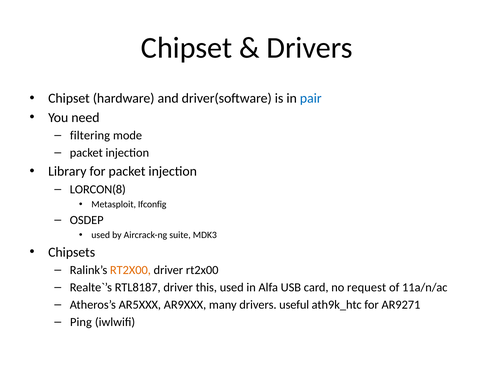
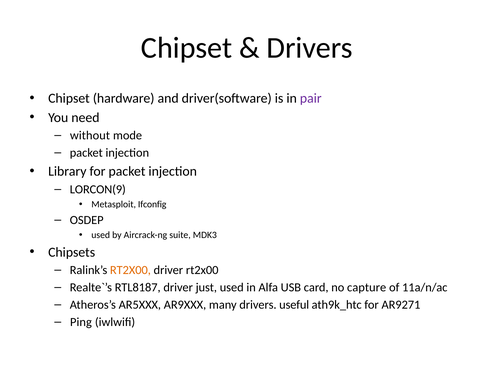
pair colour: blue -> purple (311, 98)
filtering: filtering -> without (90, 135)
LORCON(8: LORCON(8 -> LORCON(9 (98, 189)
this: this -> just (206, 287)
request: request -> capture (367, 287)
